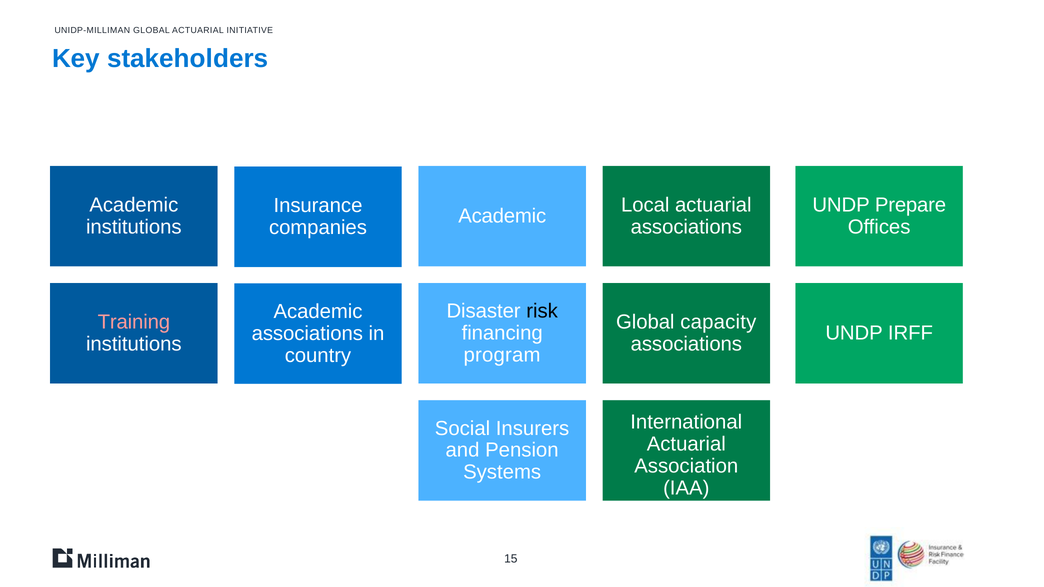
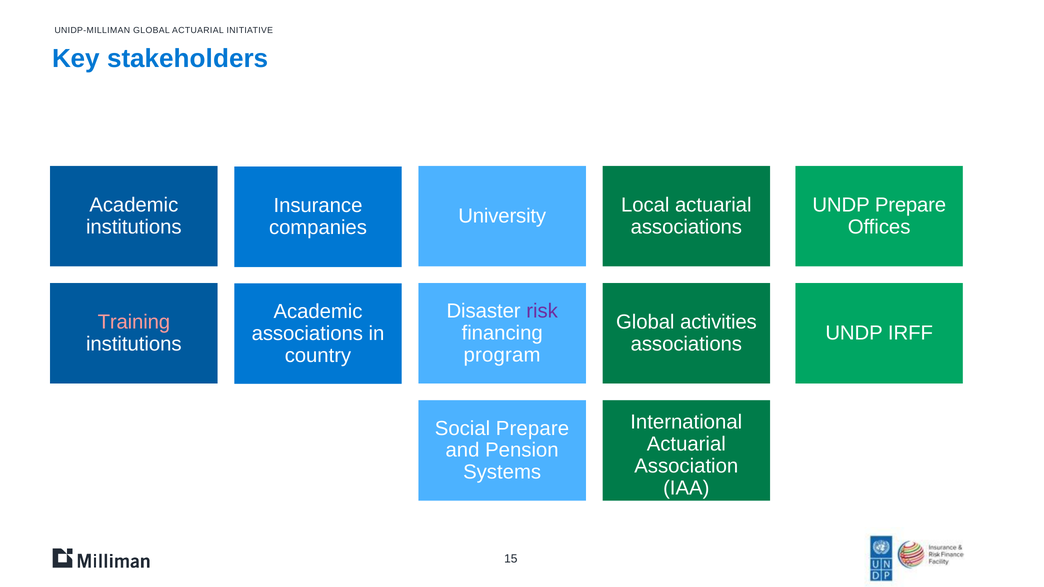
Academic: Academic -> University (502, 216)
risk colour: black -> purple (542, 311)
capacity: capacity -> activities (718, 322)
Social Insurers: Insurers -> Prepare (532, 428)
